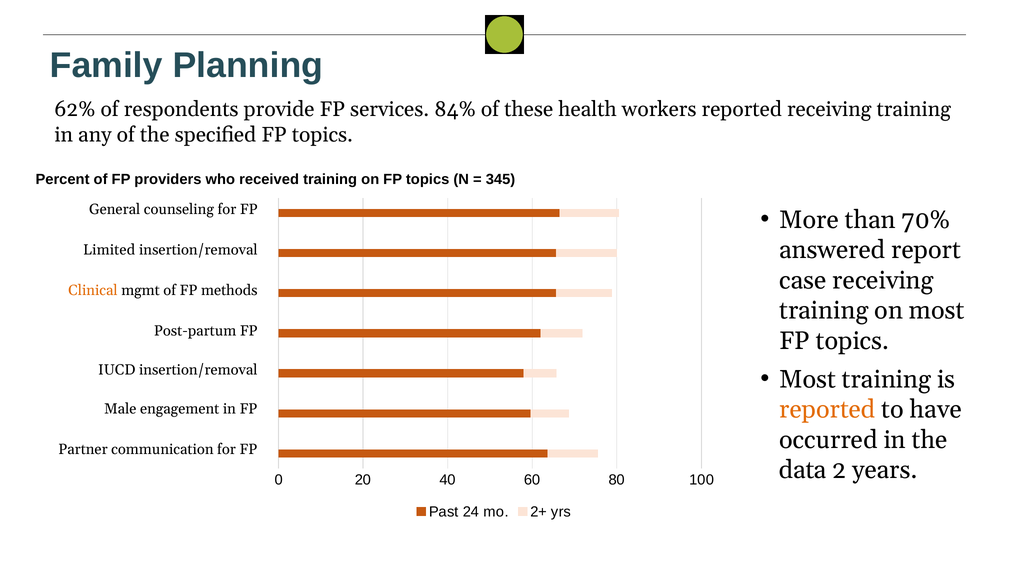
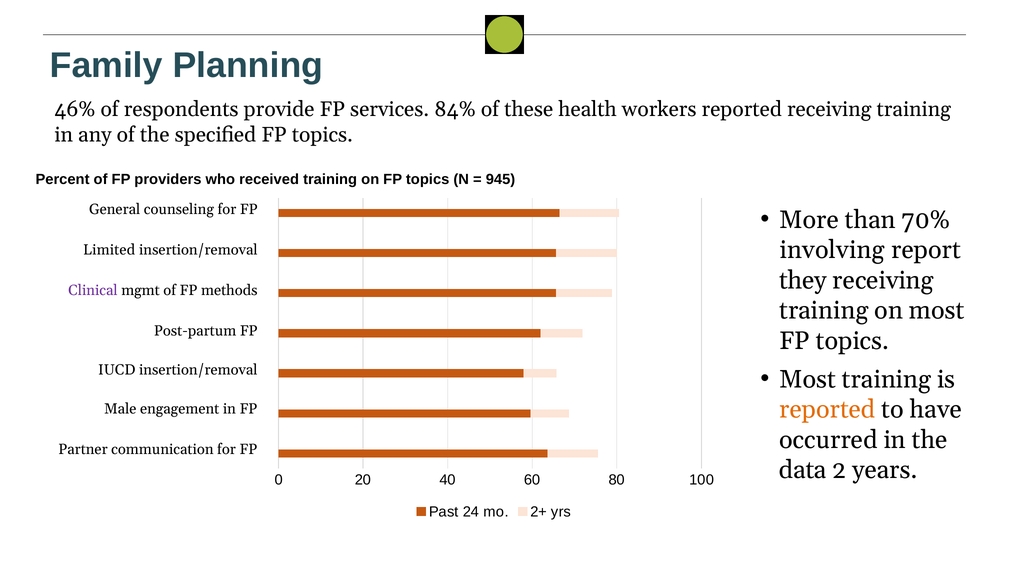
62%: 62% -> 46% (75, 110)
345: 345 -> 945 (501, 180)
answered: answered -> involving (832, 250)
case: case -> they (803, 281)
Clinical colour: orange -> purple (93, 291)
